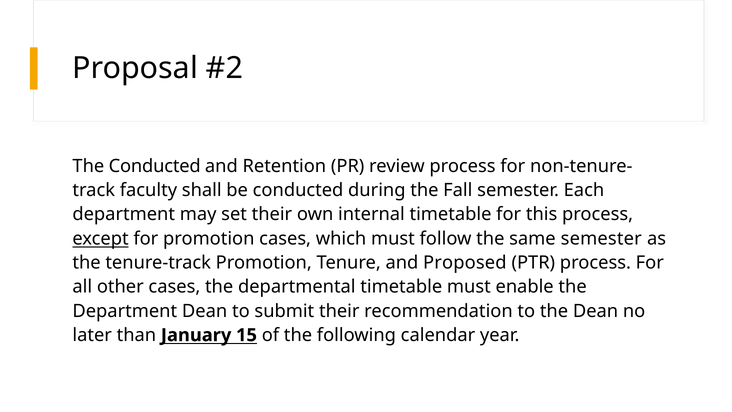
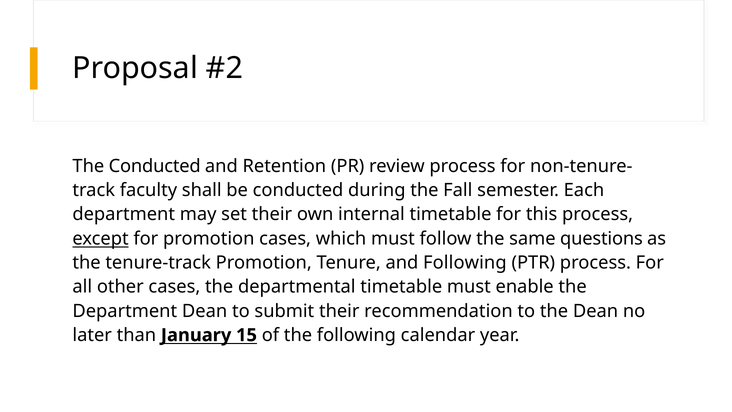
same semester: semester -> questions (601, 238)
and Proposed: Proposed -> Following (465, 263)
